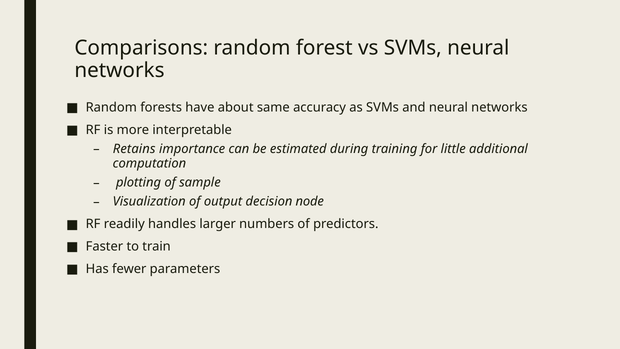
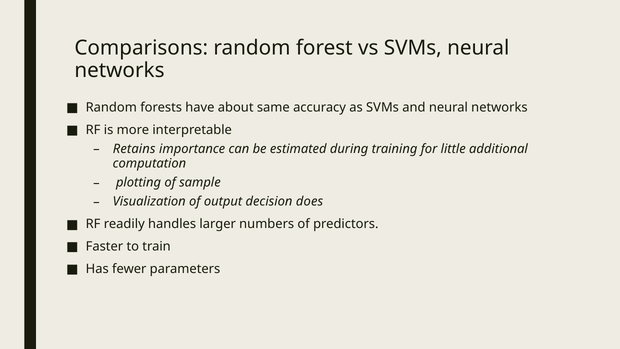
node: node -> does (310, 202)
